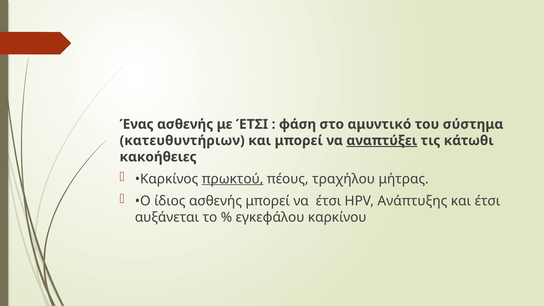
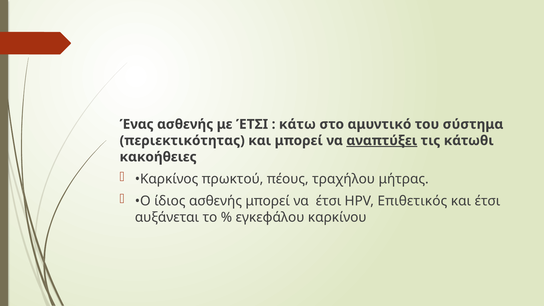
φάση: φάση -> κάτω (297, 124)
κατευθυντήριων: κατευθυντήριων -> περιεκτικότητας (182, 141)
πρωκτού underline: present -> none (233, 179)
Ανάπτυξης: Ανάπτυξης -> Επιθετικός (412, 201)
